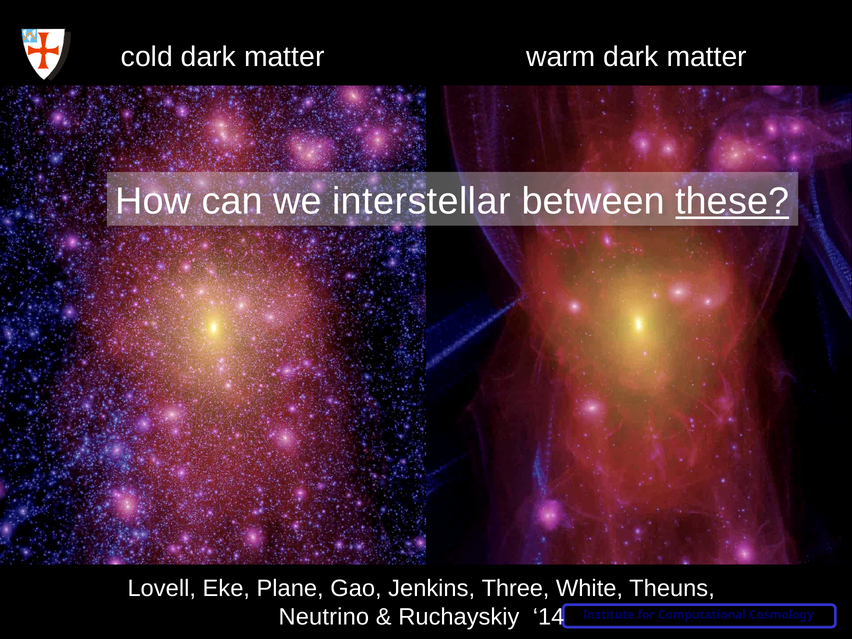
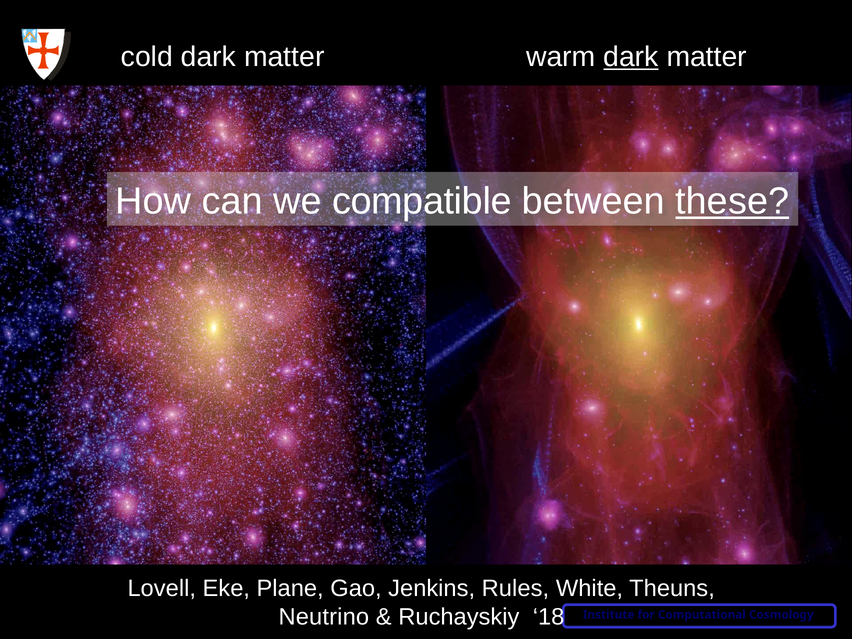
dark underline: none -> present (631, 57)
interstellar: interstellar -> compatible (422, 201)
Three: Three -> Rules (515, 589)
14: 14 -> 18 (549, 617)
